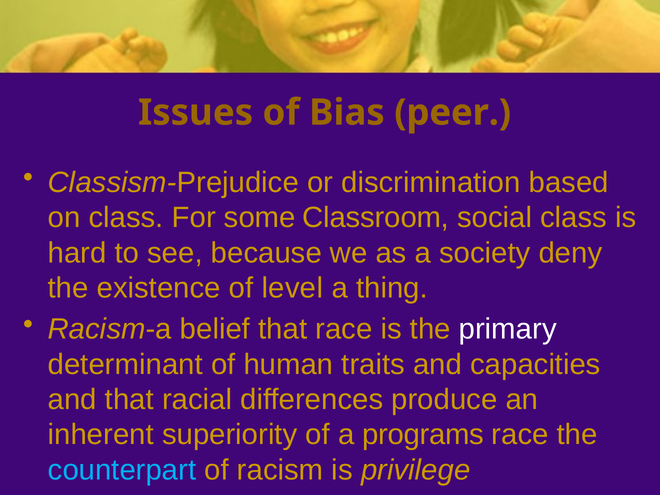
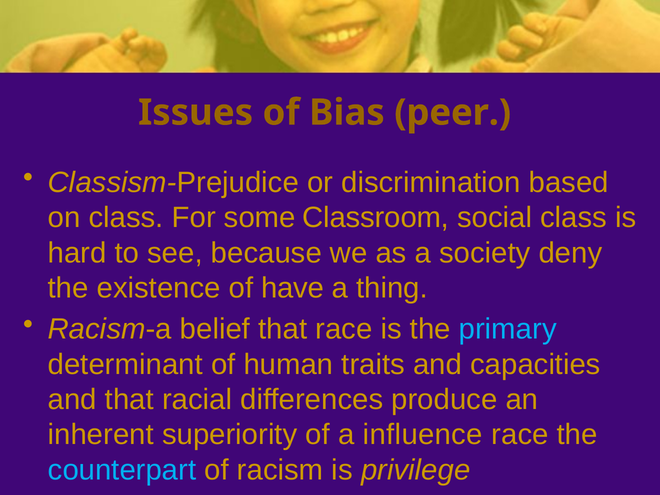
level: level -> have (293, 288)
primary colour: white -> light blue (508, 329)
programs: programs -> influence (423, 435)
